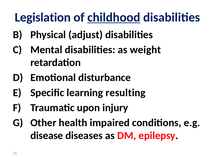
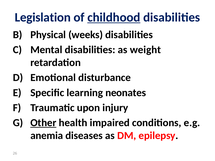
adjust: adjust -> weeks (86, 35)
resulting: resulting -> neonates (126, 93)
Other underline: none -> present (43, 123)
disease: disease -> anemia (47, 136)
